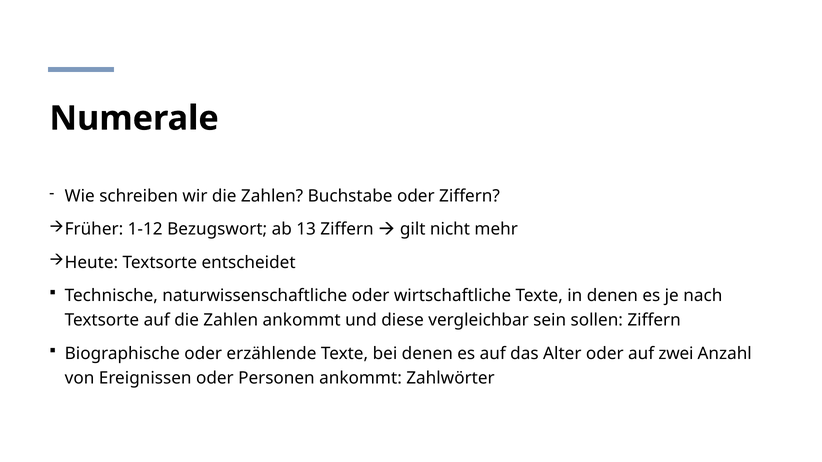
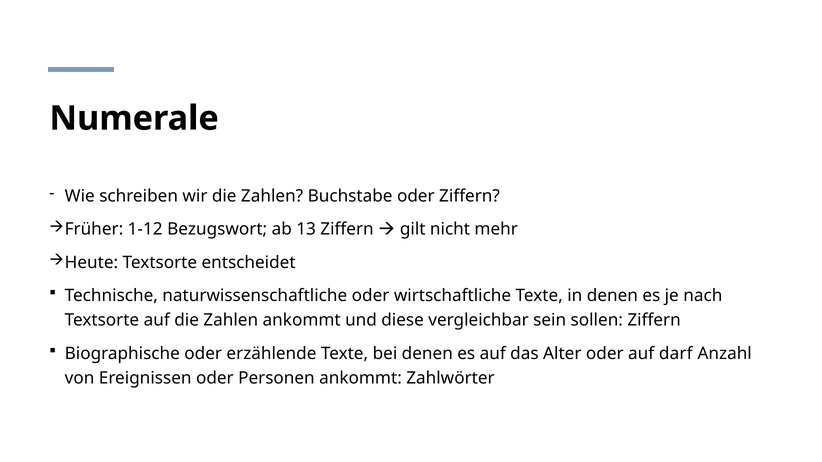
zwei: zwei -> darf (676, 354)
